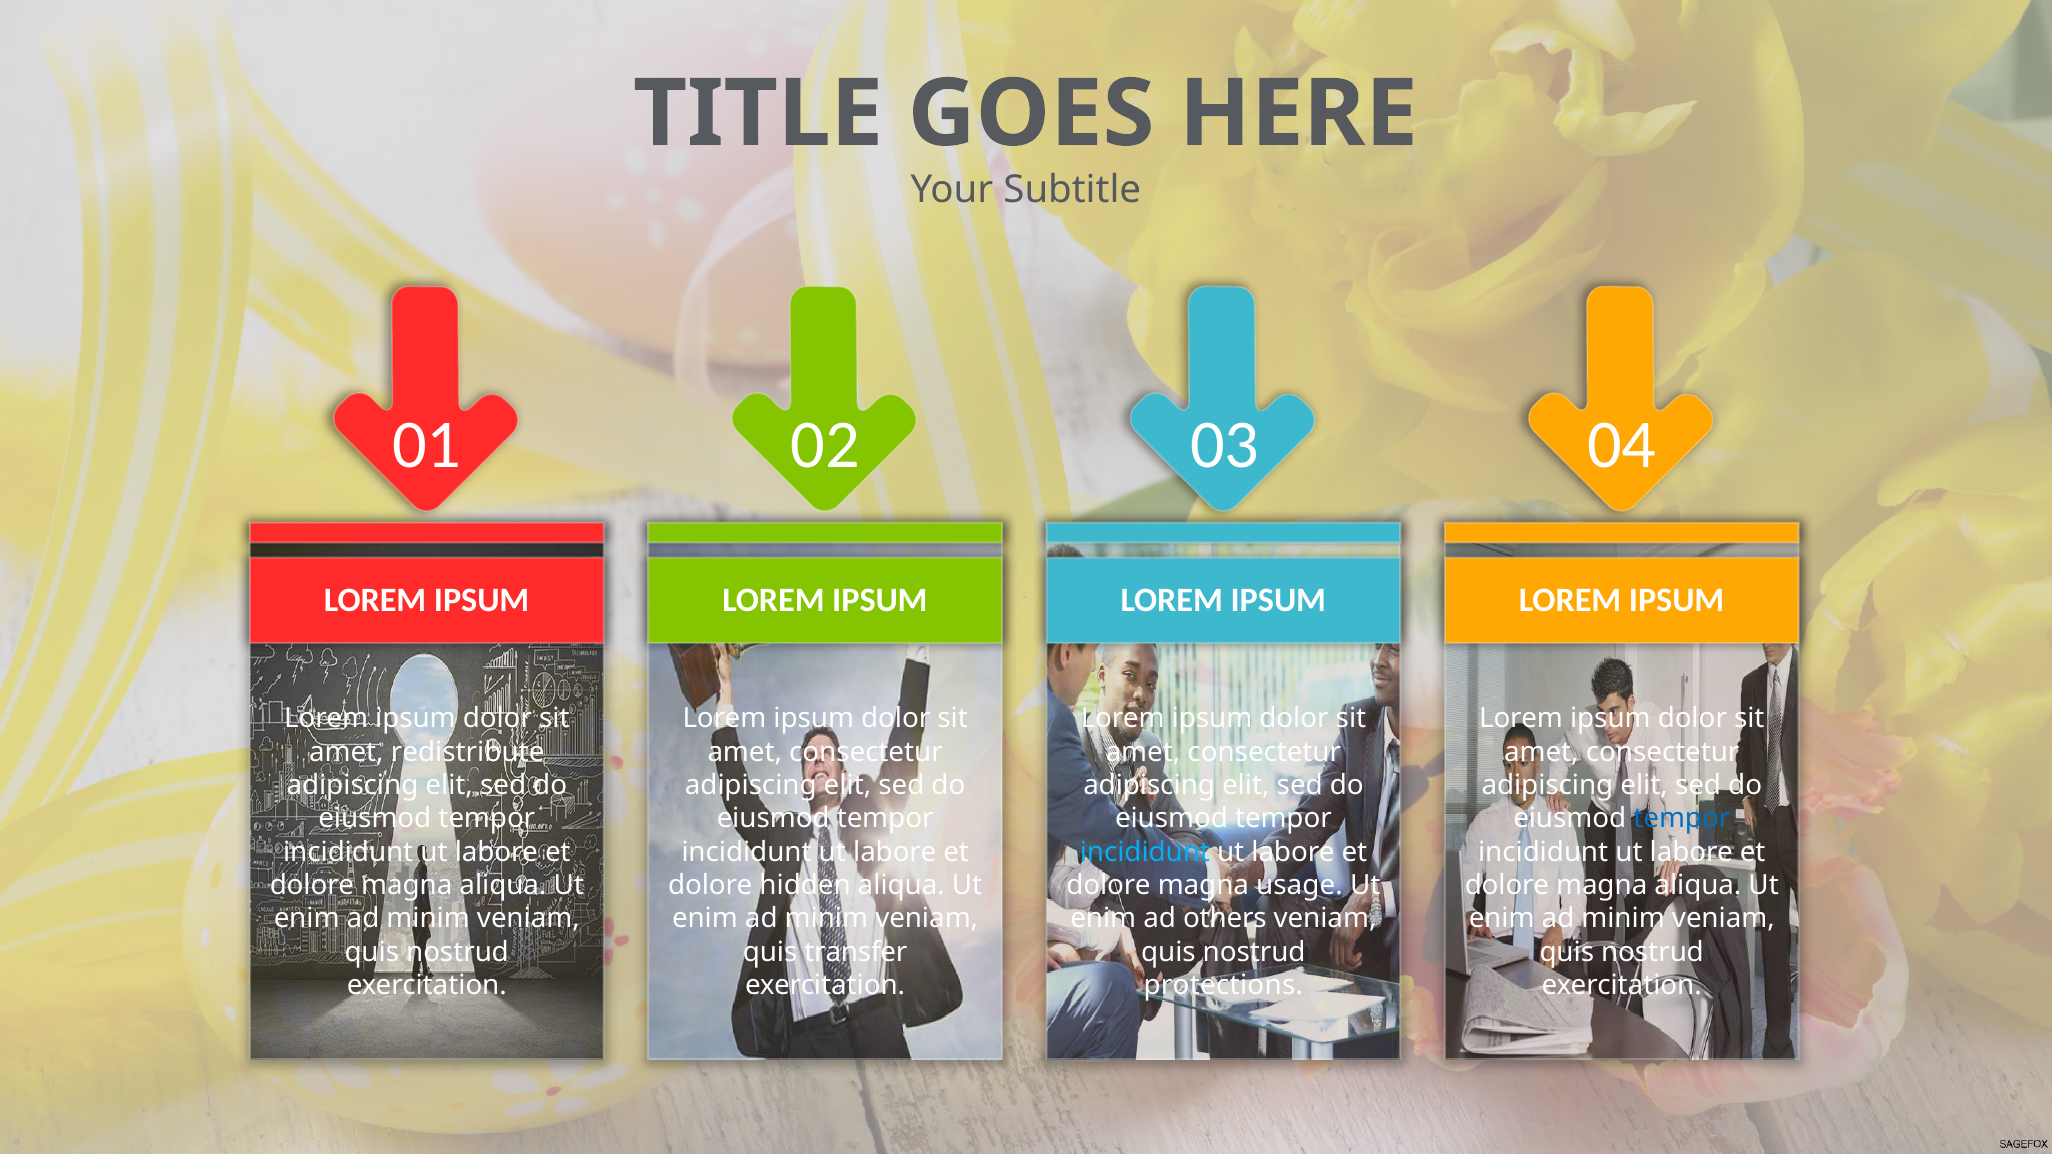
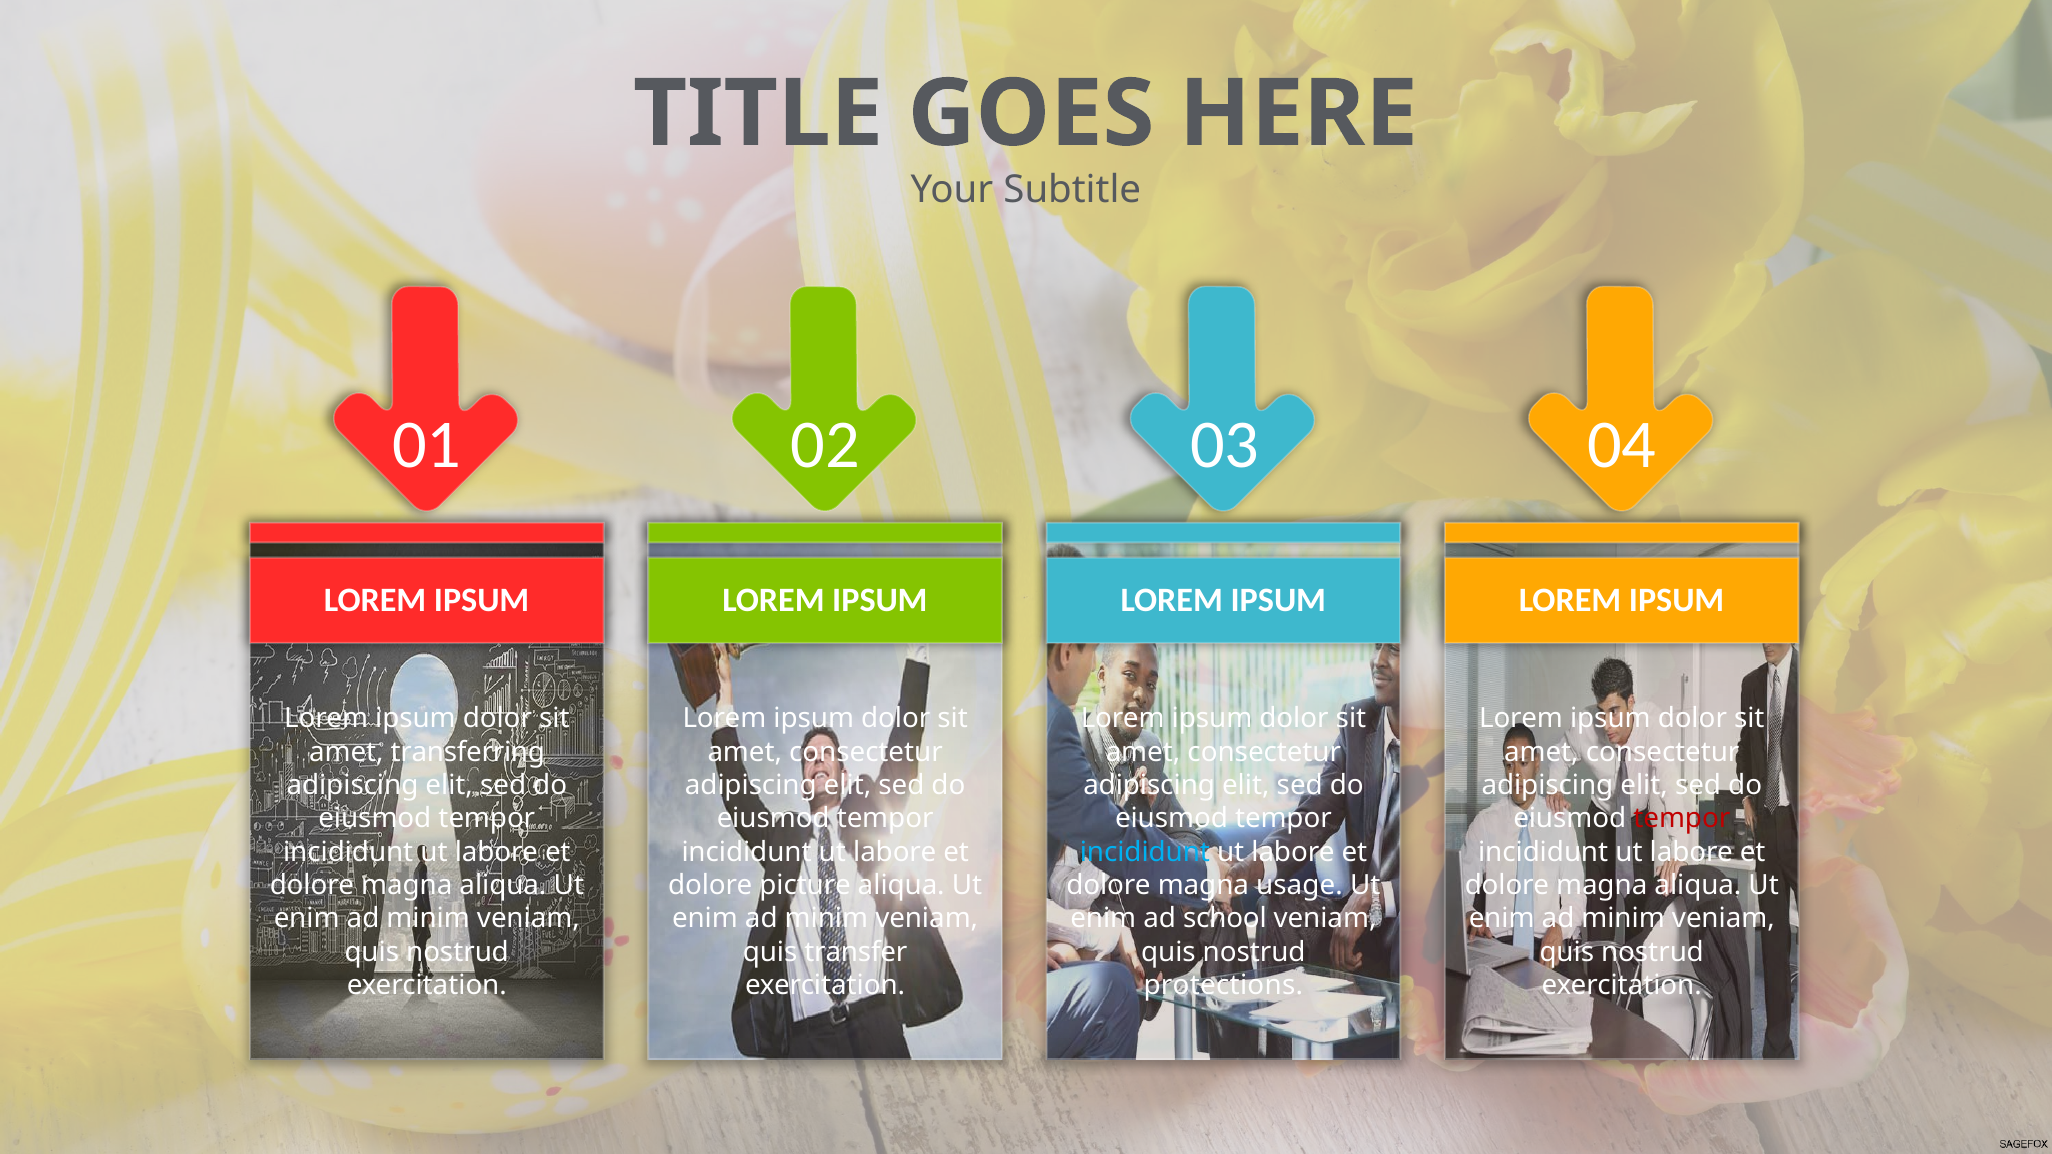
redistribute: redistribute -> transferring (468, 752)
tempor colour: blue -> red (1682, 819)
hidden: hidden -> picture (805, 886)
others: others -> school (1225, 919)
